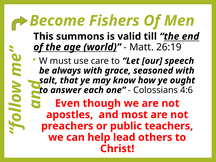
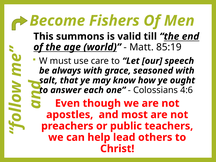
26:19: 26:19 -> 85:19 (169, 47)
